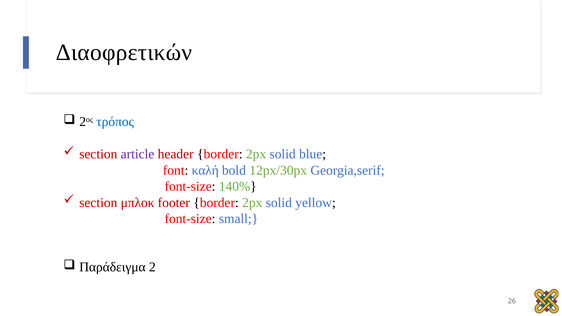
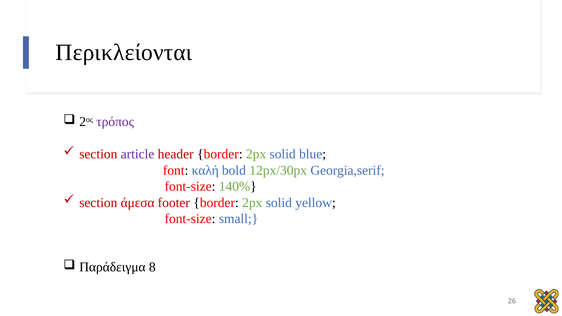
Διαοφρετικών: Διαοφρετικών -> Περικλείονται (124, 52)
τρόπος colour: blue -> purple (115, 122)
μπλοκ: μπλοκ -> άμεσα (138, 203)
2: 2 -> 8 (152, 267)
